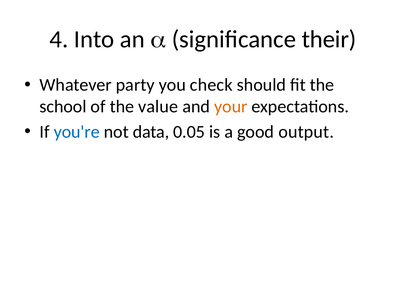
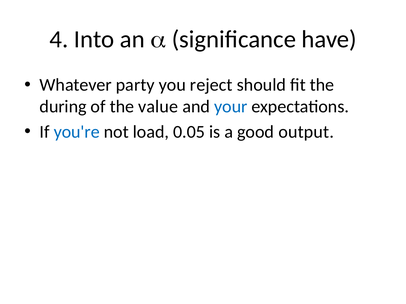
their: their -> have (329, 39)
check: check -> reject (211, 85)
school: school -> during (63, 107)
your colour: orange -> blue (231, 107)
data: data -> load (151, 132)
